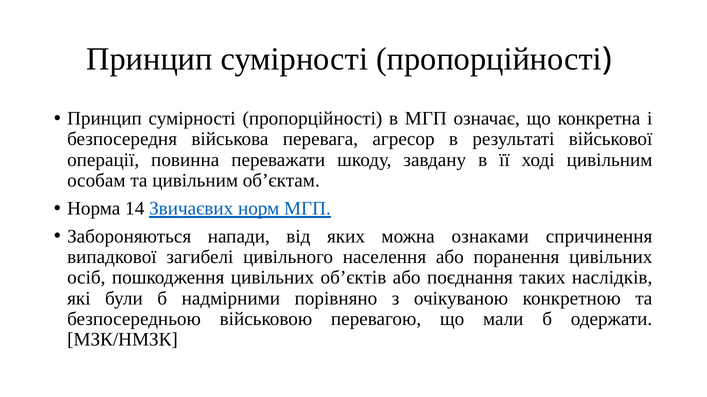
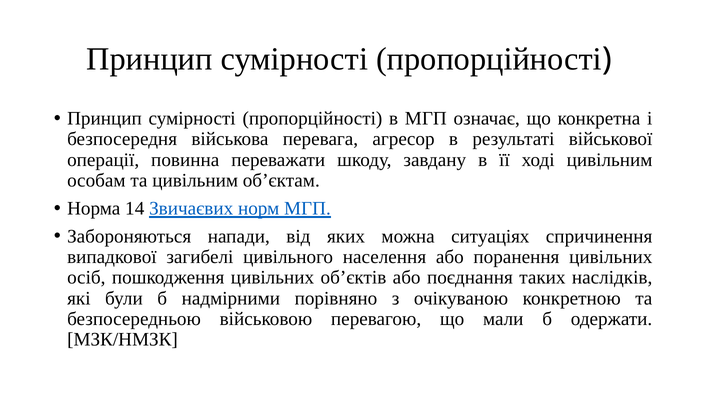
ознаками: ознаками -> ситуаціях (490, 237)
